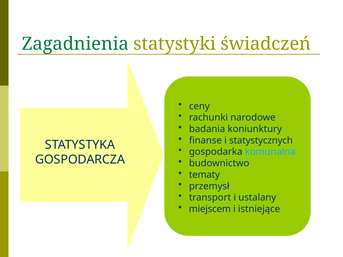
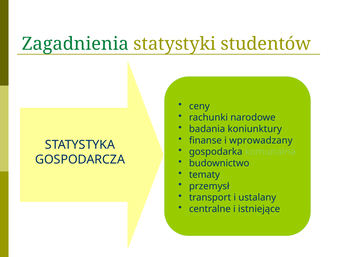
świadczeń: świadczeń -> studentów (266, 44)
statystycznych: statystycznych -> wprowadzany (261, 141)
komunalna colour: light blue -> light green (270, 152)
miejscem: miejscem -> centralne (210, 209)
